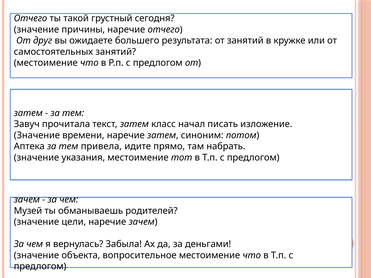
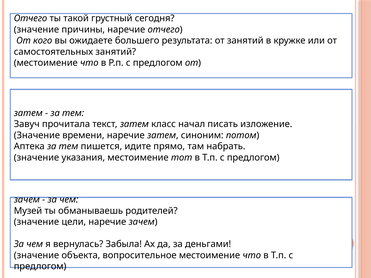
друг: друг -> кого (43, 41)
привела: привела -> пишется (101, 147)
